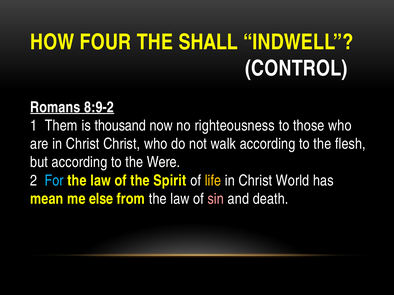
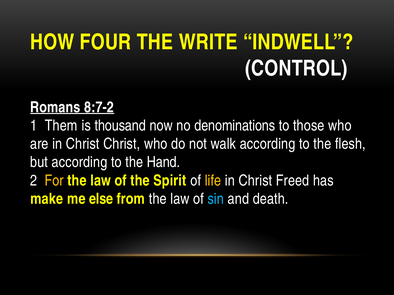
SHALL: SHALL -> WRITE (208, 42)
8:9-2: 8:9-2 -> 8:7-2 (99, 107)
righteousness: righteousness -> denominations (235, 126)
Were: Were -> Hand (164, 162)
For colour: light blue -> yellow (54, 181)
World: World -> Freed (293, 181)
mean: mean -> make (47, 199)
sin colour: pink -> light blue (216, 199)
